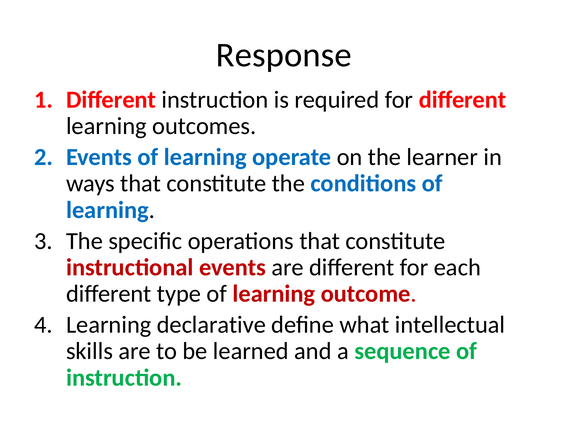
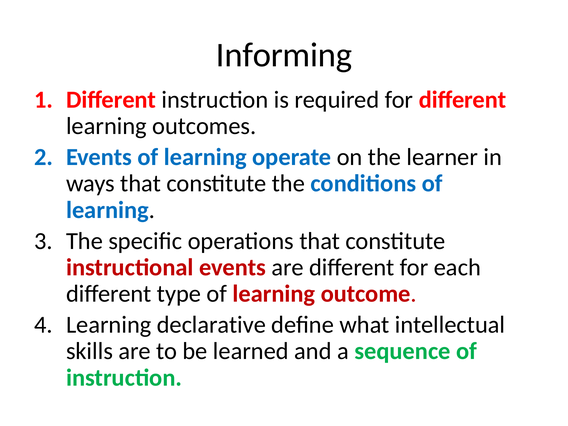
Response: Response -> Informing (284, 55)
